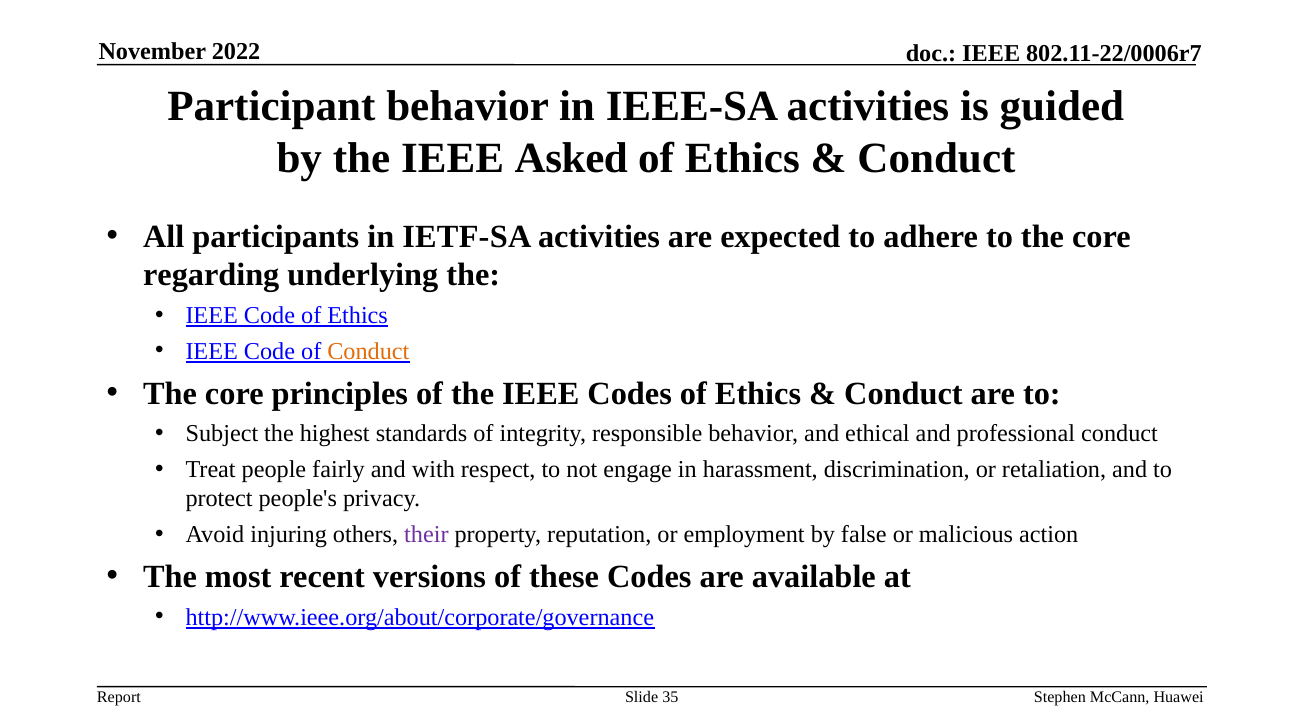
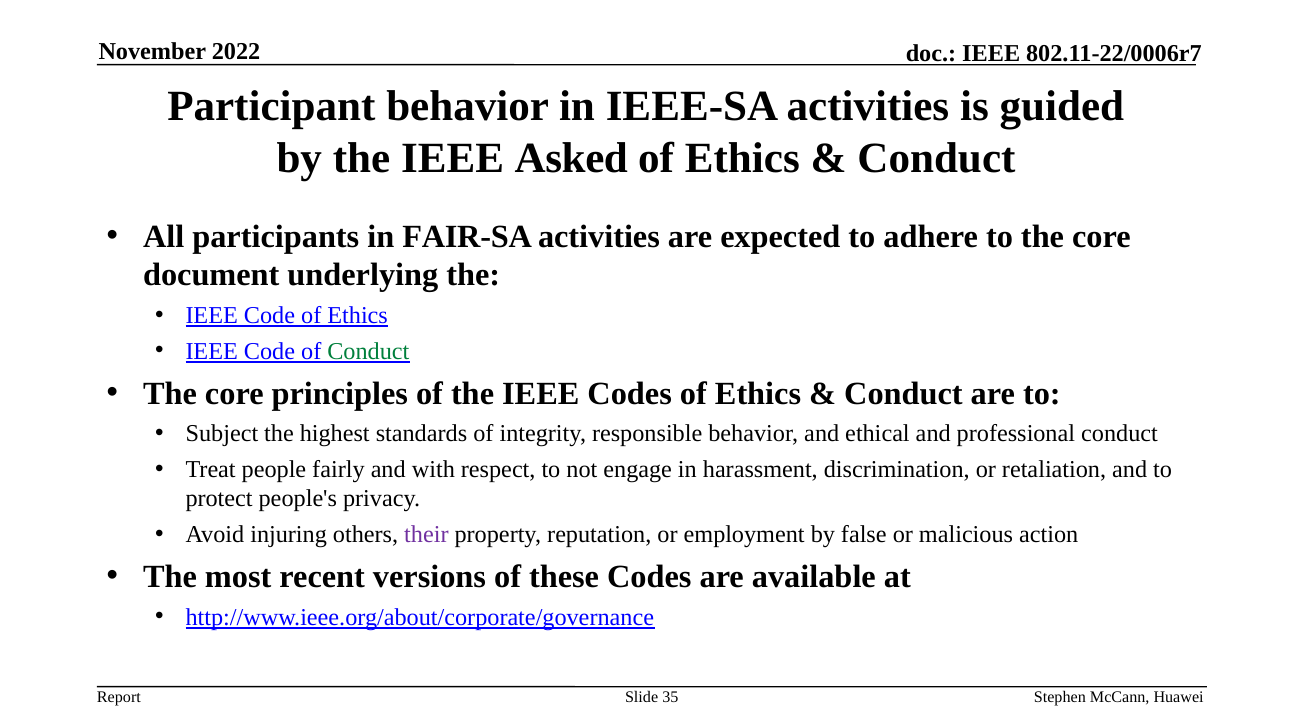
IETF-SA: IETF-SA -> FAIR-SA (467, 237)
regarding: regarding -> document (211, 275)
Conduct colour: orange -> green (368, 351)
